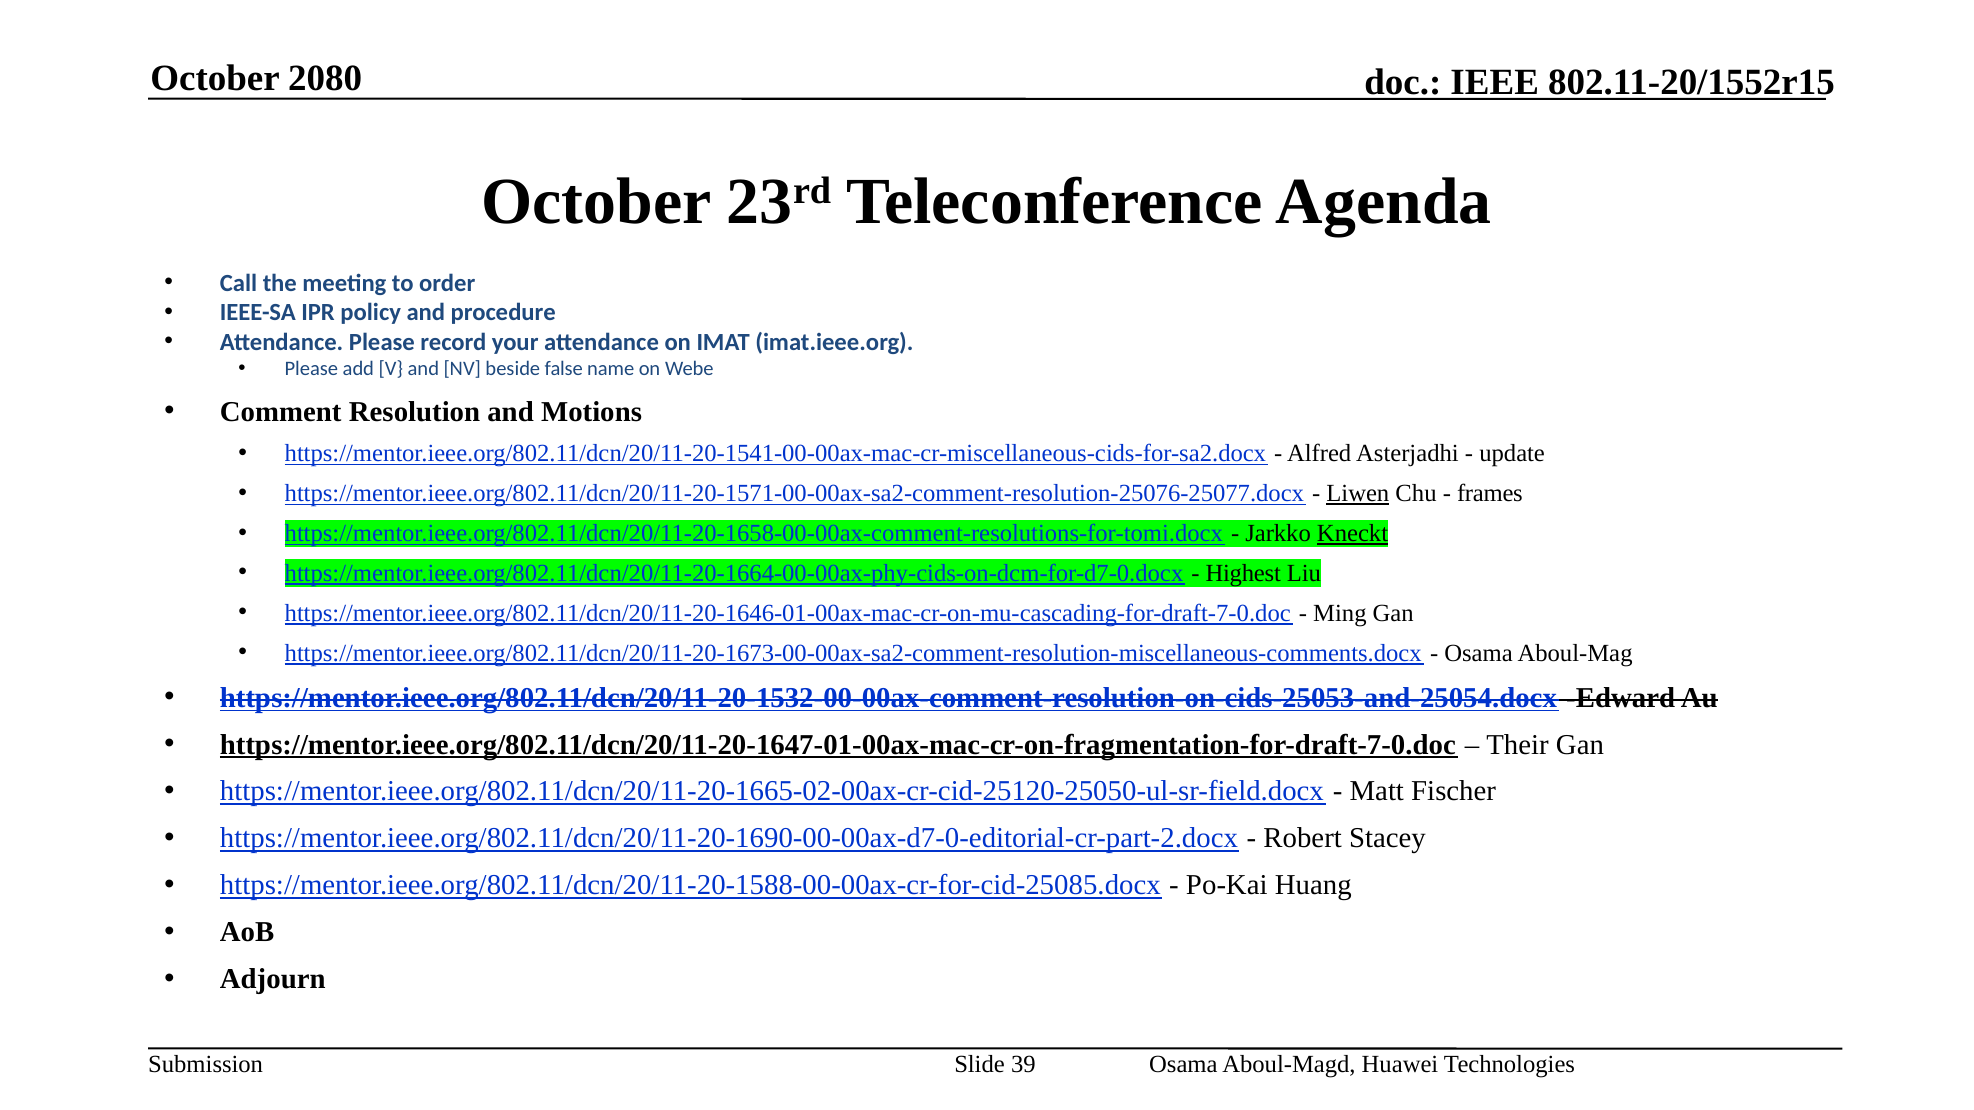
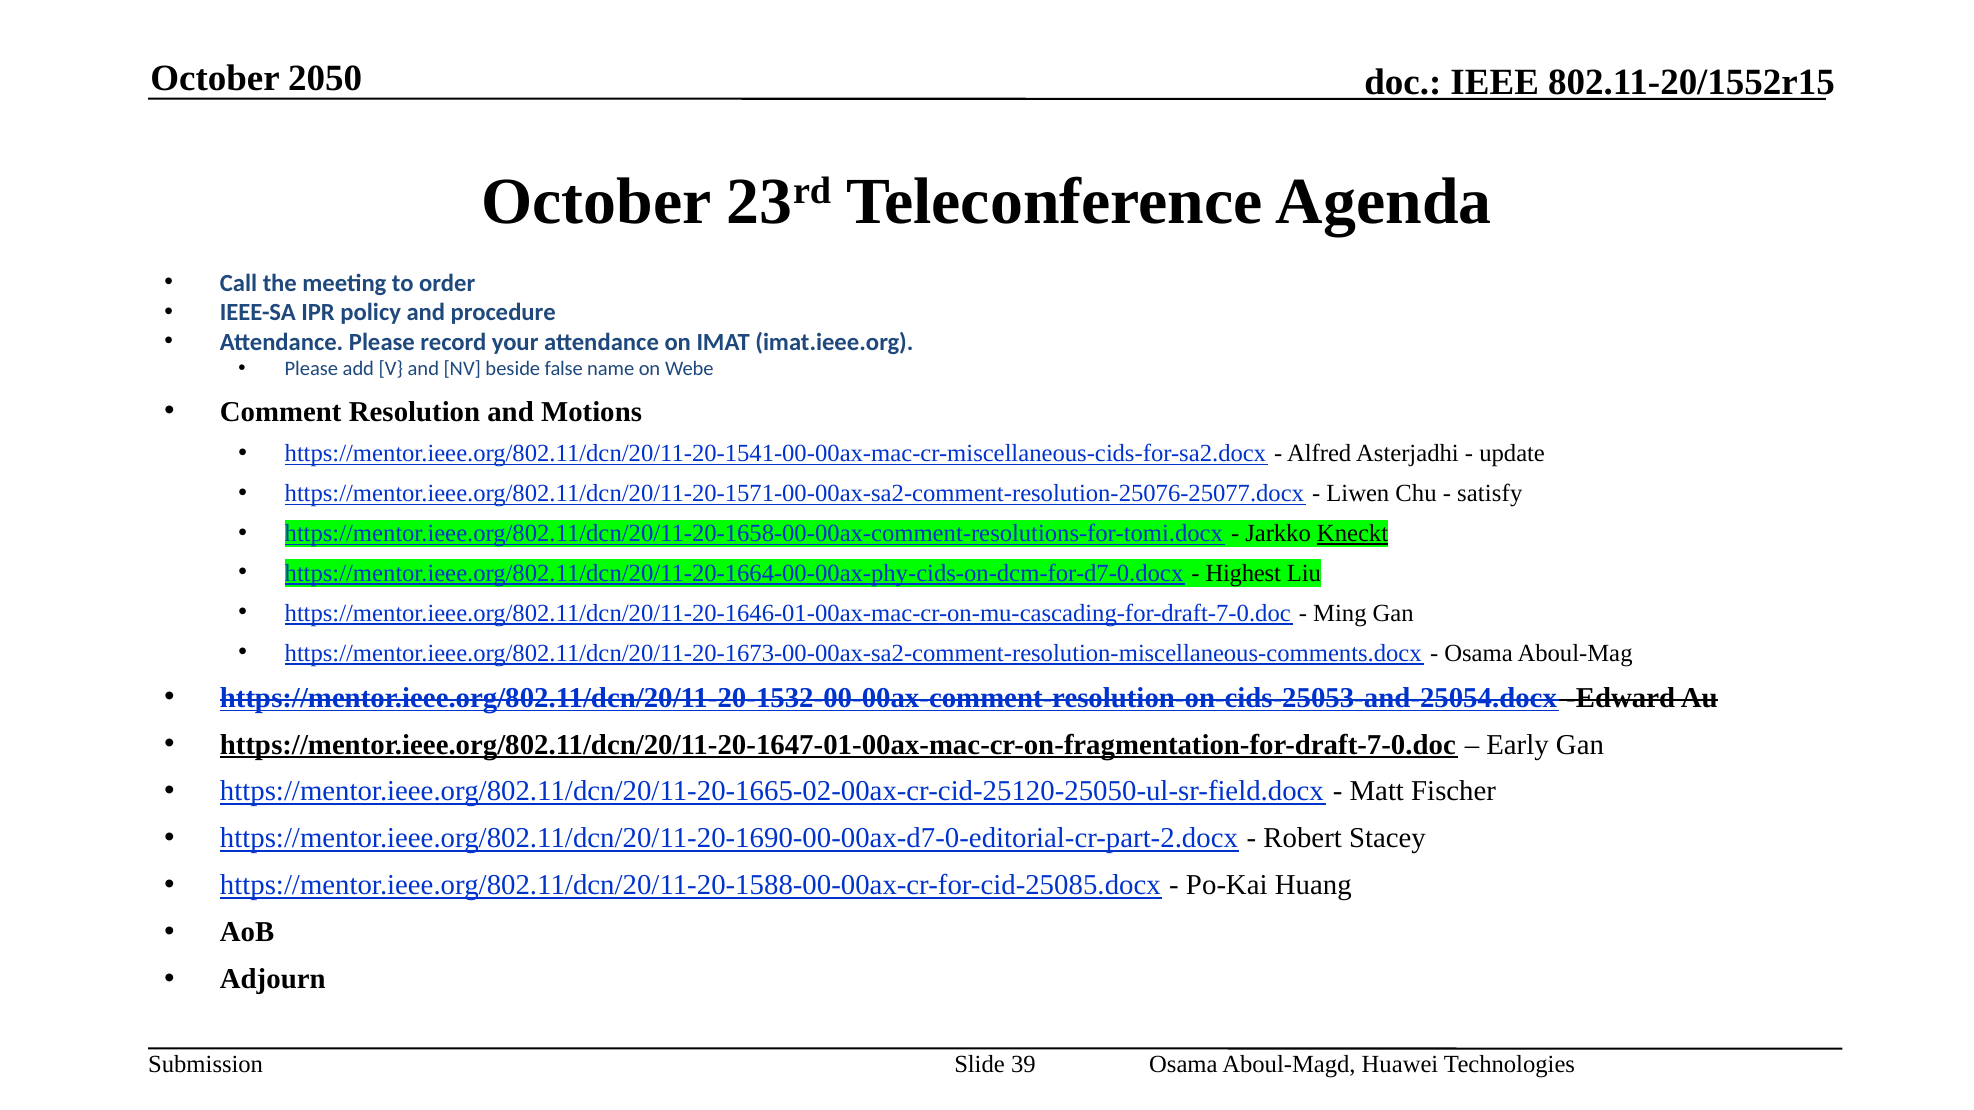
2080: 2080 -> 2050 (325, 78)
Liwen underline: present -> none (1358, 494)
frames: frames -> satisfy (1490, 494)
Their: Their -> Early (1517, 745)
